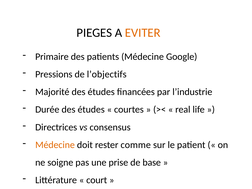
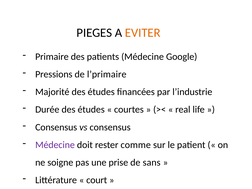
l’objectifs: l’objectifs -> l’primaire (107, 74)
Directrices: Directrices -> Consensus (56, 127)
Médecine colour: orange -> purple (55, 145)
base: base -> sans (152, 162)
